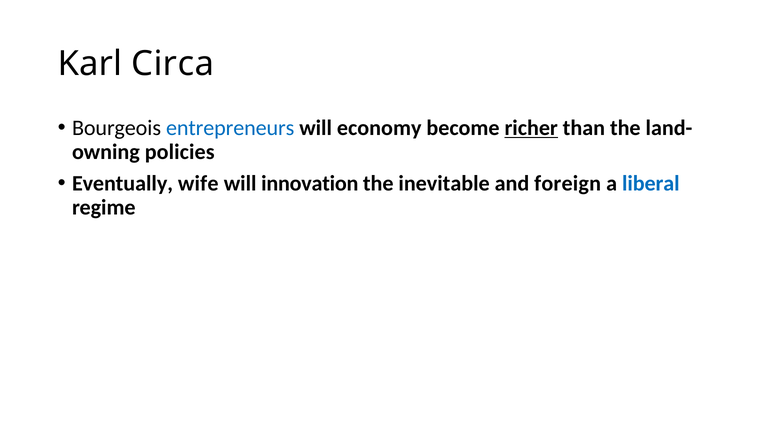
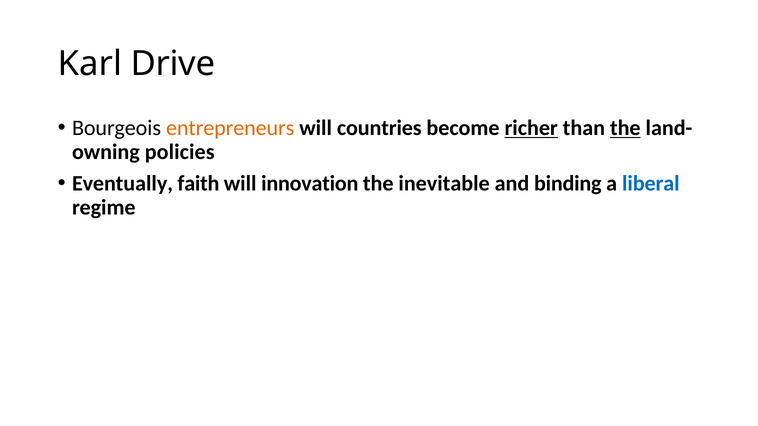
Circa: Circa -> Drive (173, 64)
entrepreneurs colour: blue -> orange (230, 128)
economy: economy -> countries (379, 128)
the underline: none -> present (625, 128)
wife: wife -> faith (198, 184)
foreign: foreign -> binding (568, 184)
